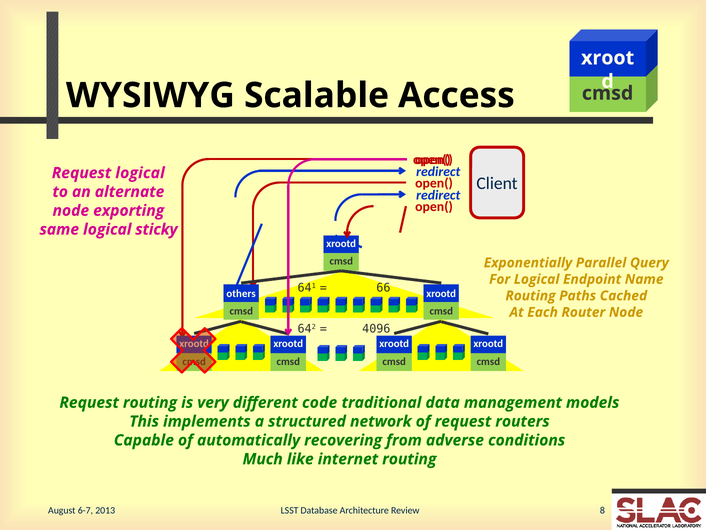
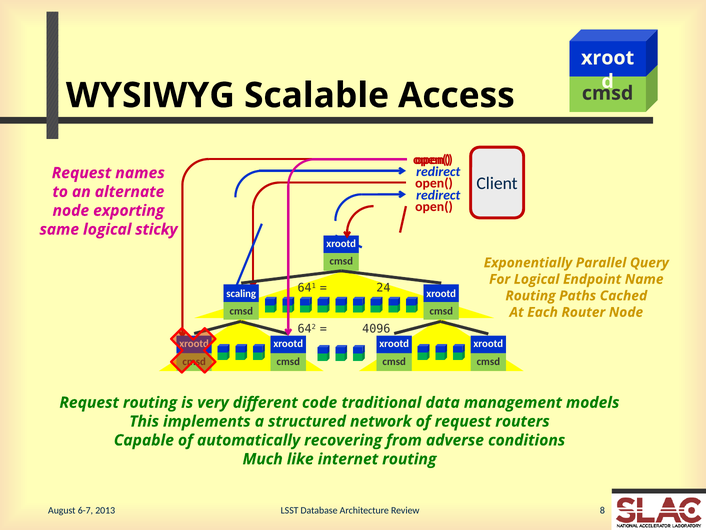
Request logical: logical -> names (140, 173)
66: 66 -> 24 (383, 287)
others: others -> scaling (241, 293)
